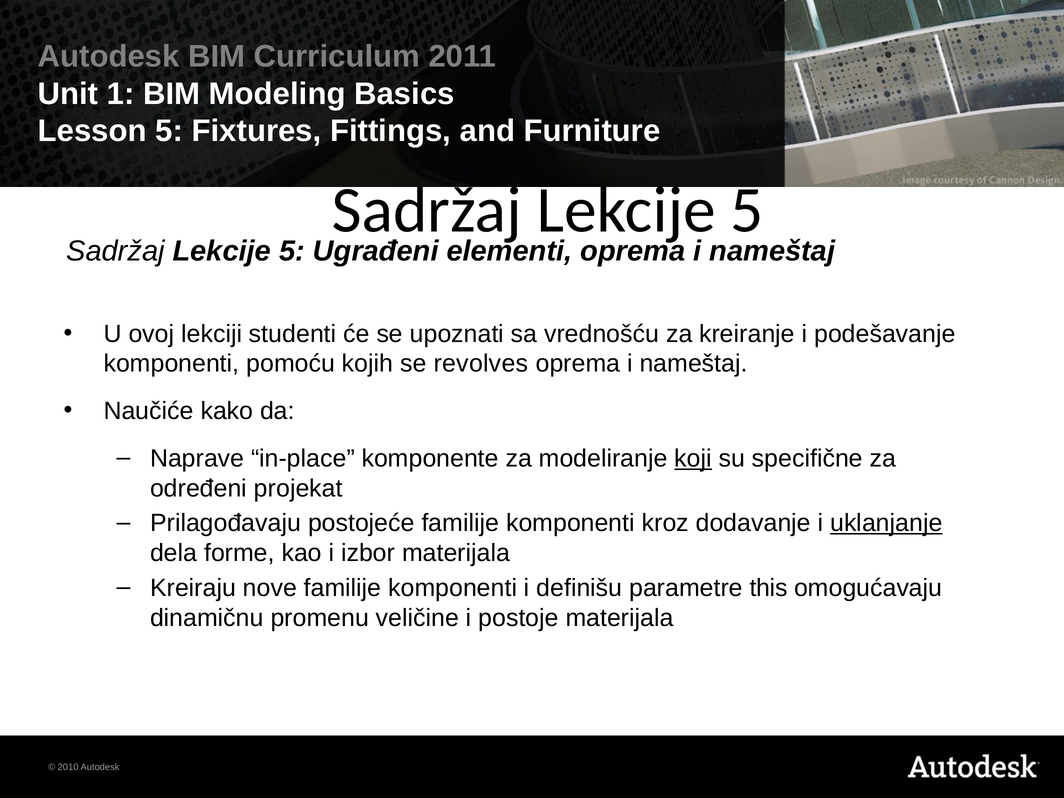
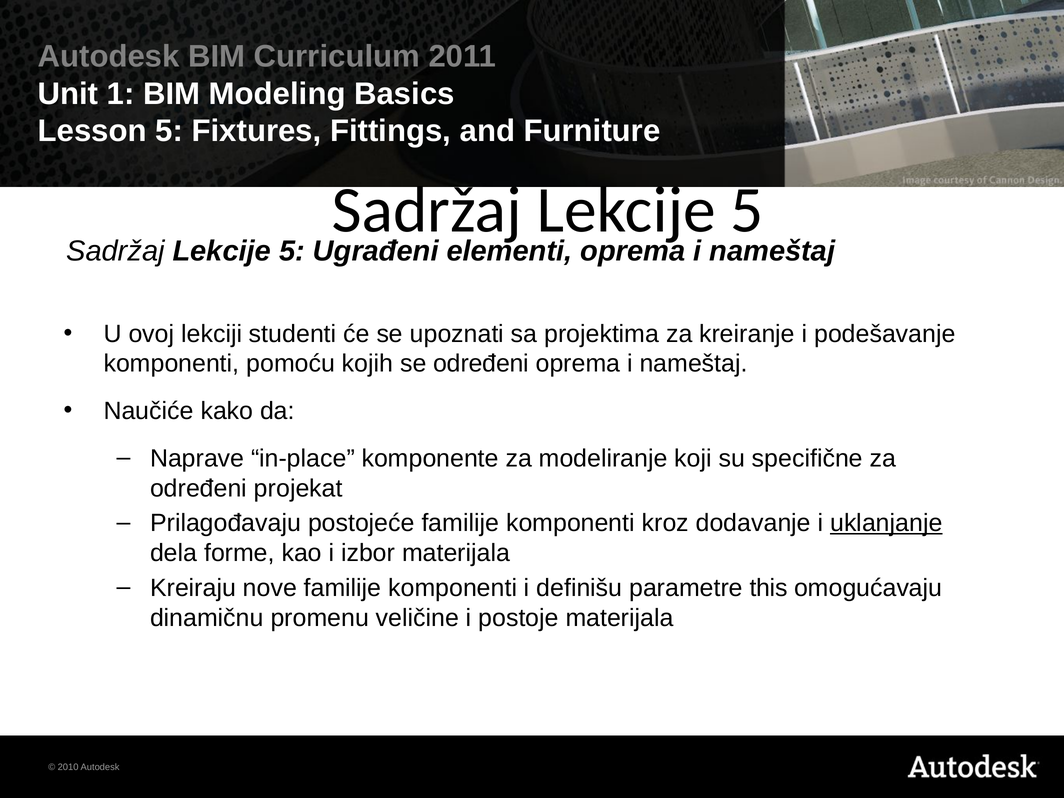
vrednošću: vrednošću -> projektima (602, 334)
se revolves: revolves -> određeni (481, 364)
koji underline: present -> none (693, 458)
